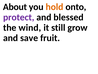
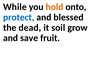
About: About -> While (15, 7)
protect colour: purple -> blue (19, 17)
wind: wind -> dead (30, 27)
still: still -> soil (58, 27)
